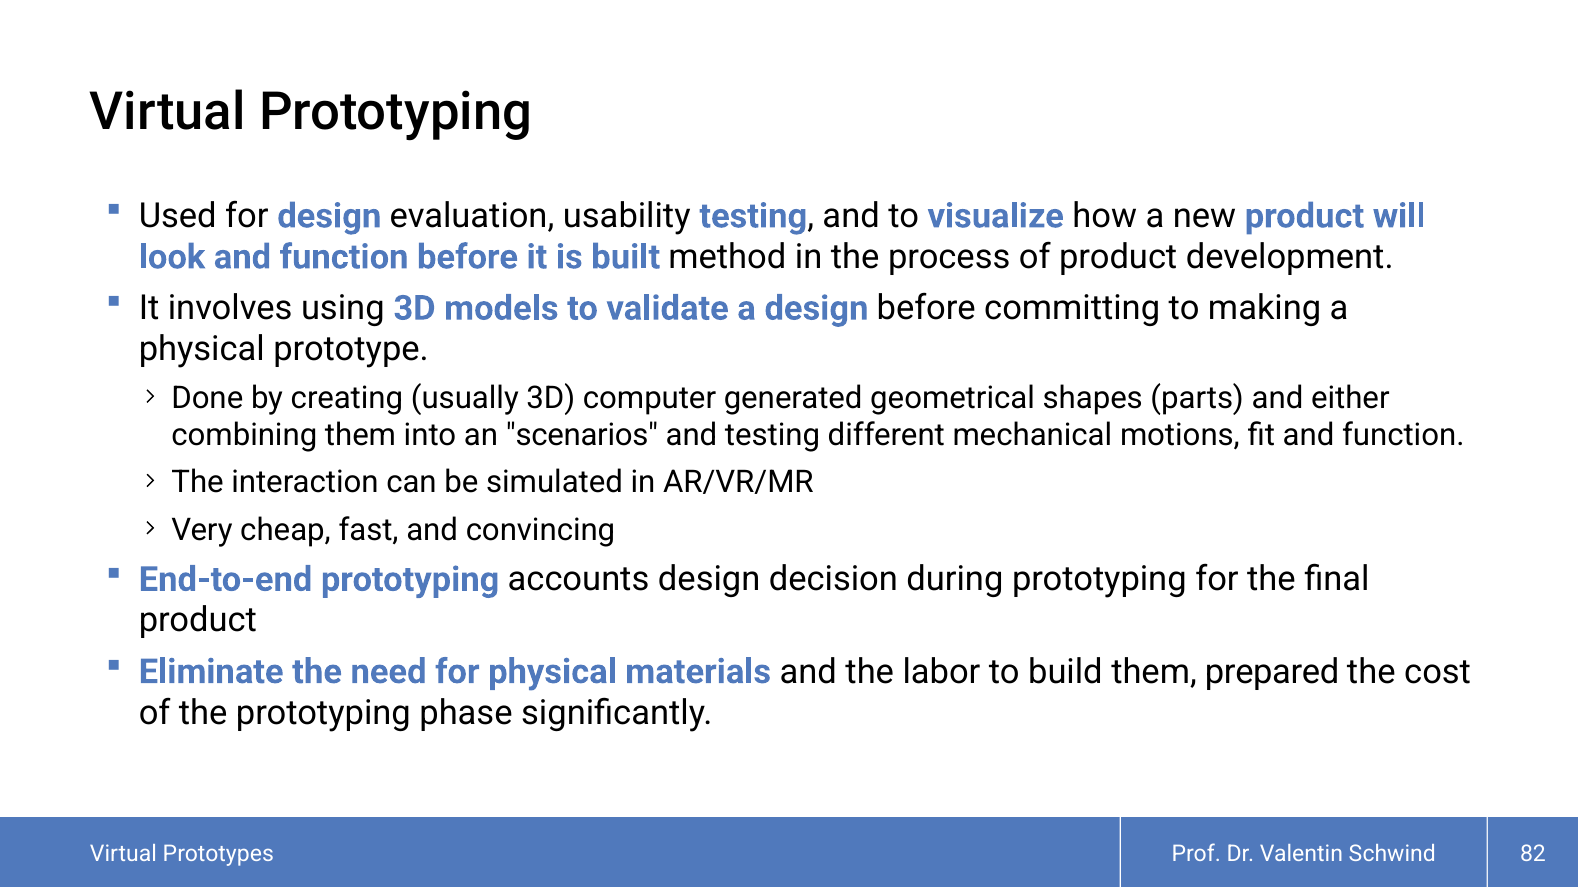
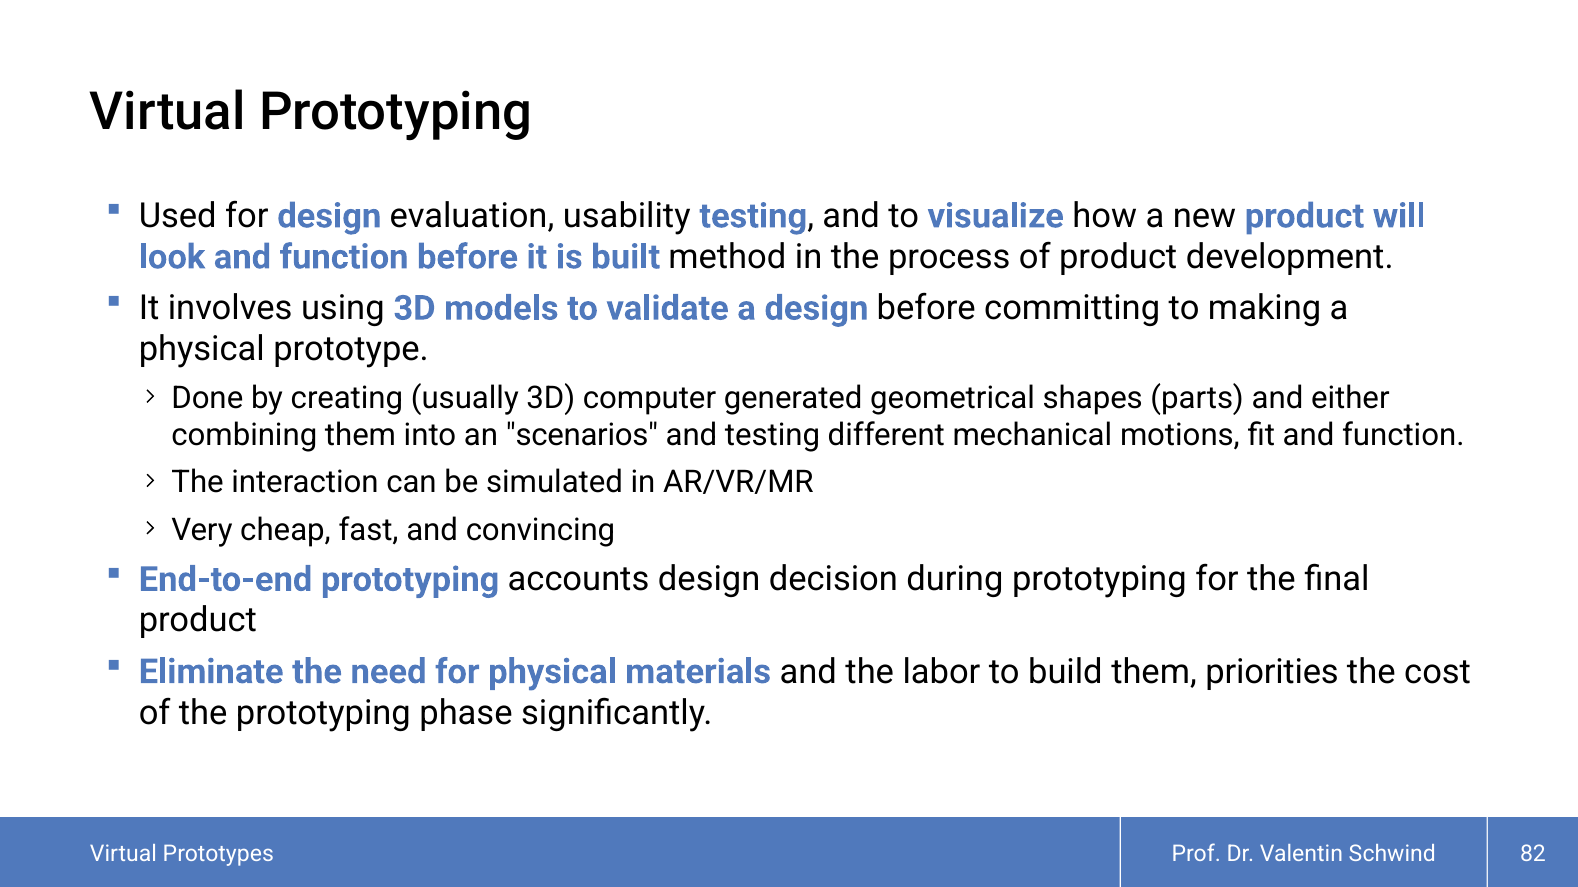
prepared: prepared -> priorities (1272, 672)
